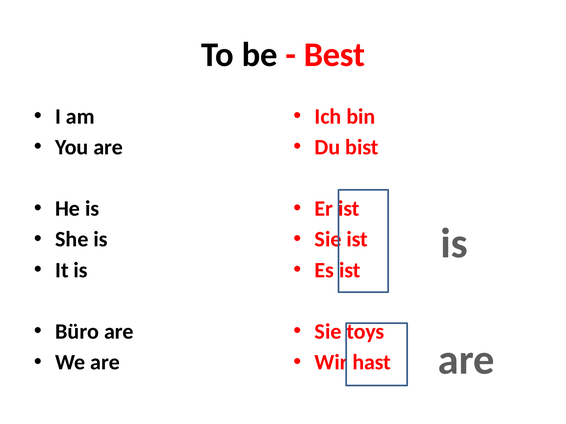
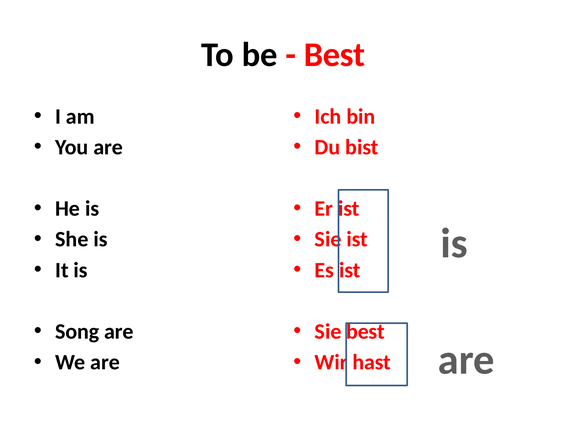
Büro: Büro -> Song (77, 332)
Sie toys: toys -> best (365, 332)
